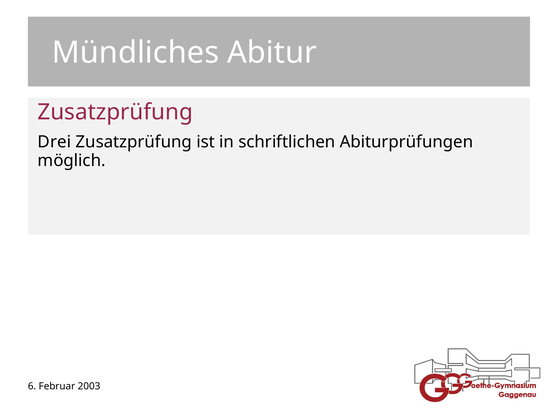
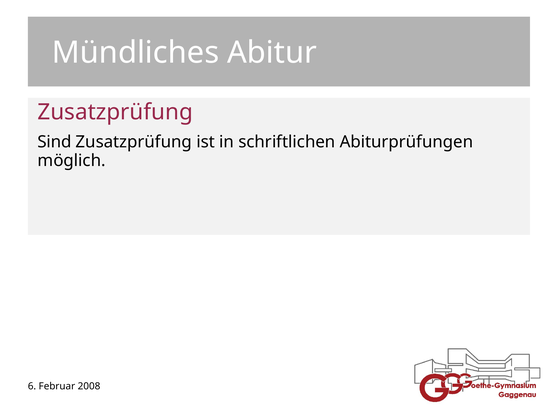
Drei: Drei -> Sind (55, 142)
2003: 2003 -> 2008 (89, 387)
